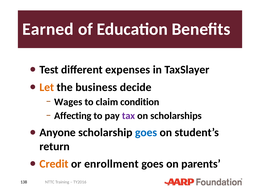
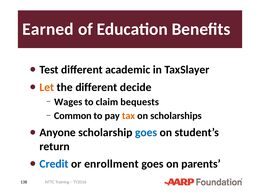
expenses: expenses -> academic (128, 70)
the business: business -> different (96, 87)
condition: condition -> bequests (140, 102)
Affecting: Affecting -> Common (73, 116)
tax colour: purple -> orange (128, 116)
Credit colour: orange -> blue (54, 164)
